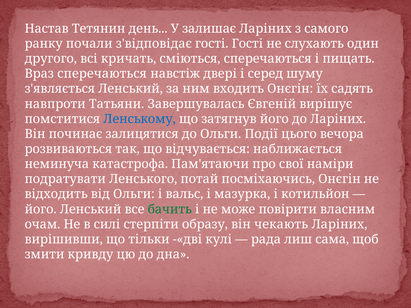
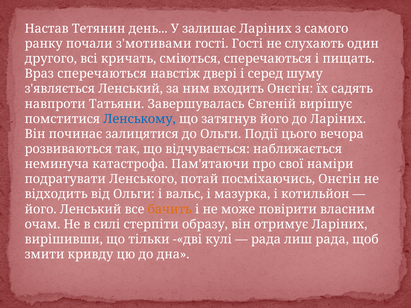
з'відповідає: з'відповідає -> з'мотивами (154, 44)
бачить colour: green -> orange (170, 209)
чекають: чекають -> отримує (281, 224)
лиш сама: сама -> рада (332, 240)
